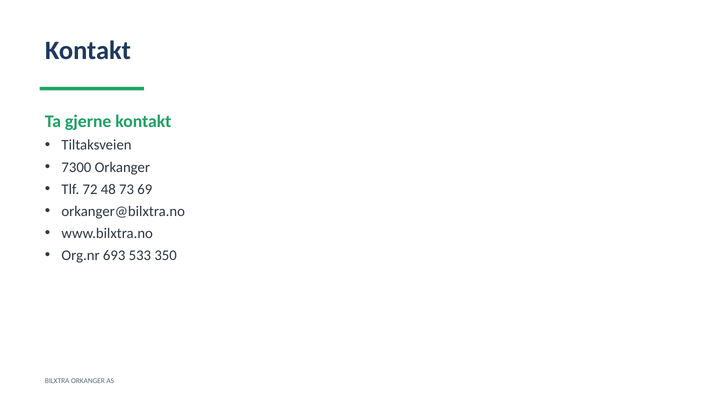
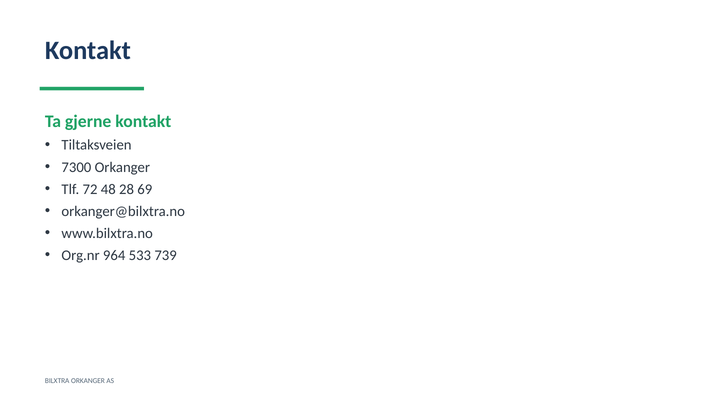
73: 73 -> 28 (127, 189)
693: 693 -> 964 (114, 256)
350: 350 -> 739 (166, 256)
